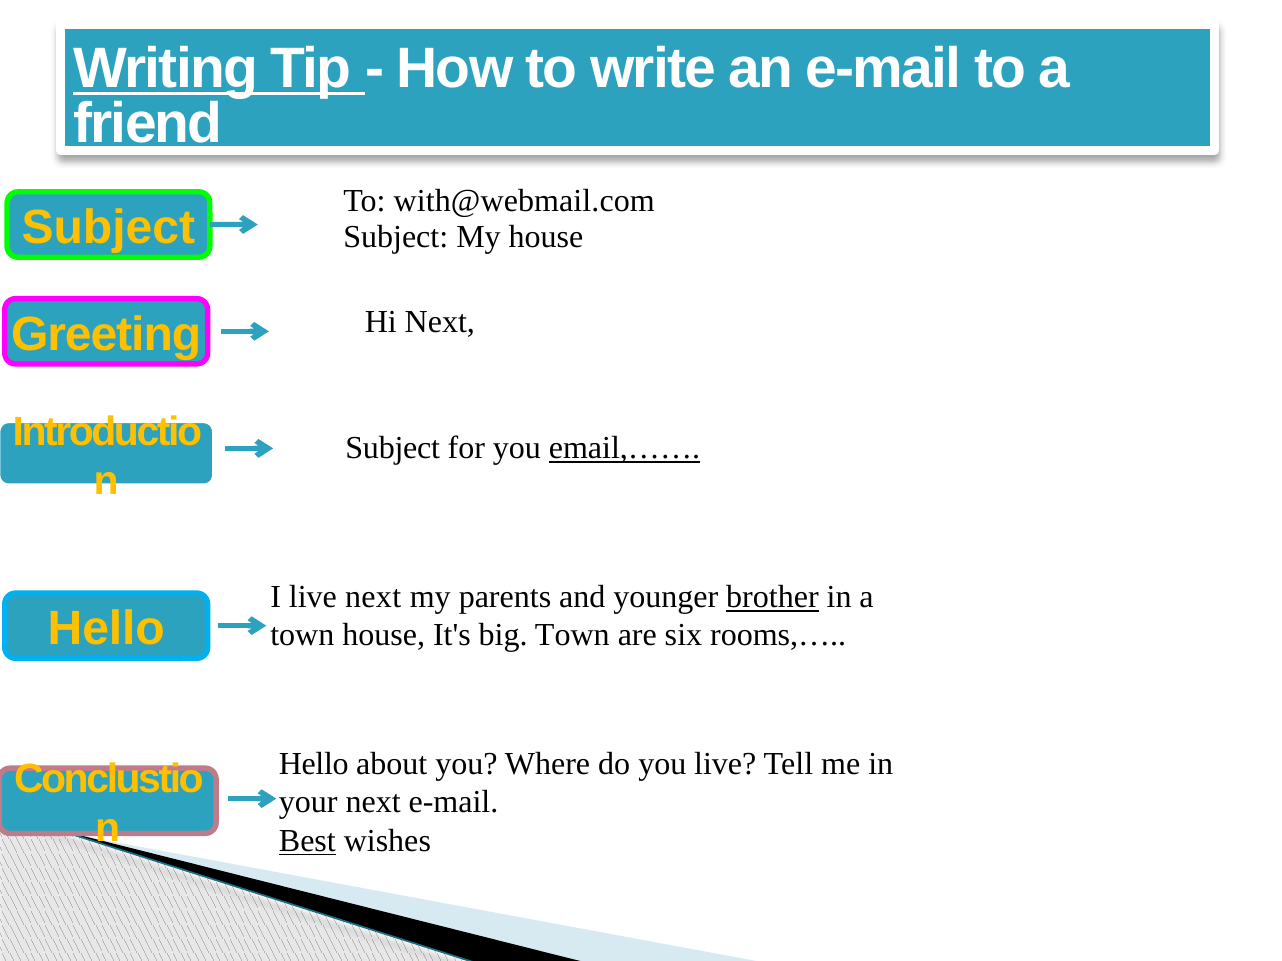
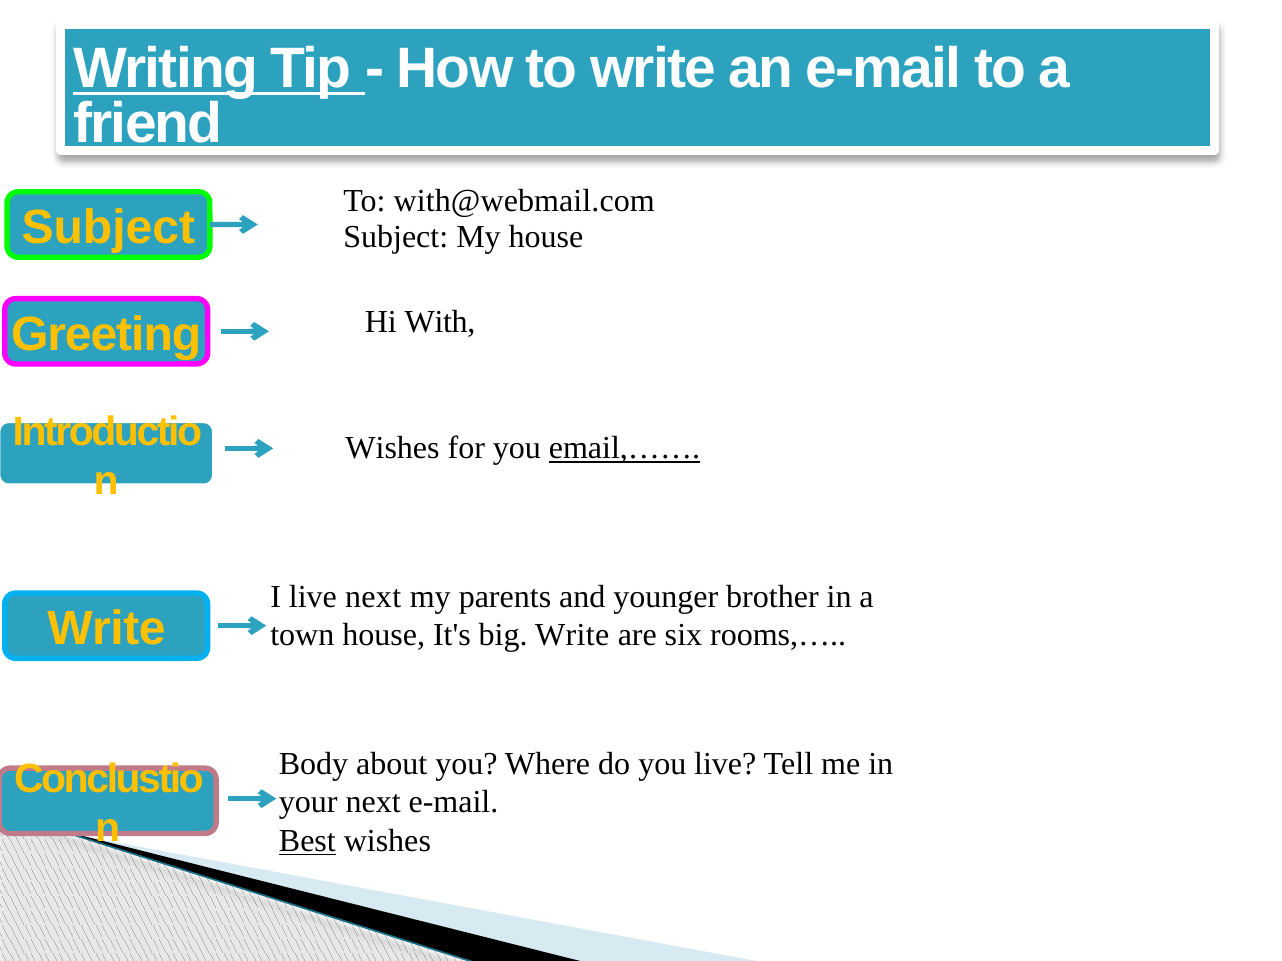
Hi Next: Next -> With (440, 322)
Subject: Subject -> Wishes (393, 448)
brother underline: present -> none (772, 597)
Hello: Hello -> Write (106, 629)
big Town: Town -> Write (572, 636)
Dear underline: present -> none (592, 654)
Hello: Hello -> Body (314, 764)
